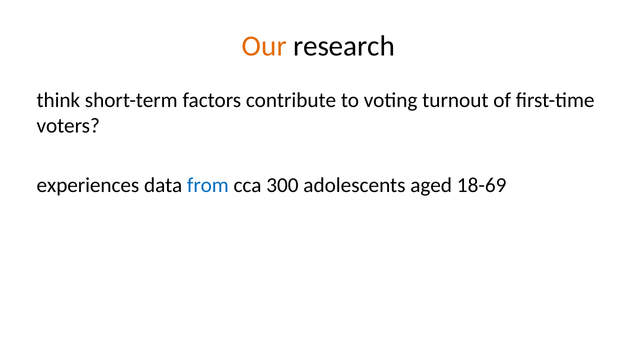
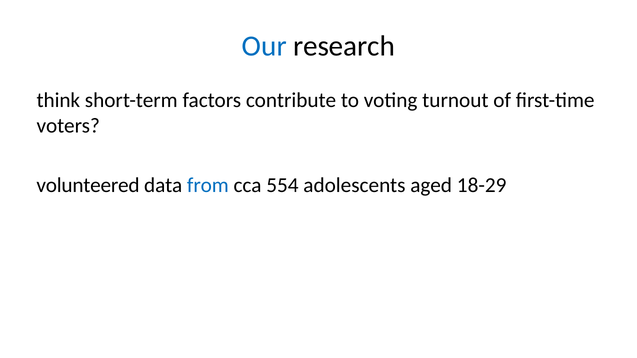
Our colour: orange -> blue (264, 46)
experiences: experiences -> volunteered (88, 185)
300: 300 -> 554 (282, 185)
18-69: 18-69 -> 18-29 (482, 185)
